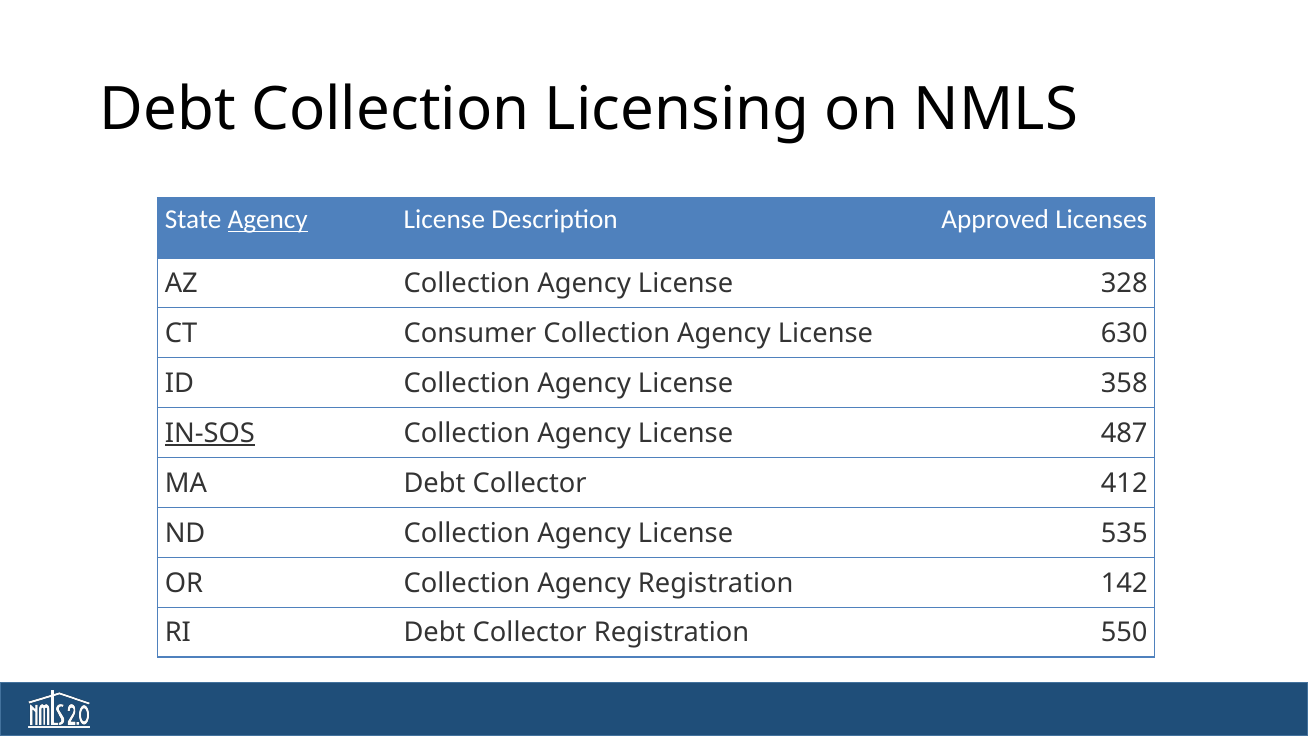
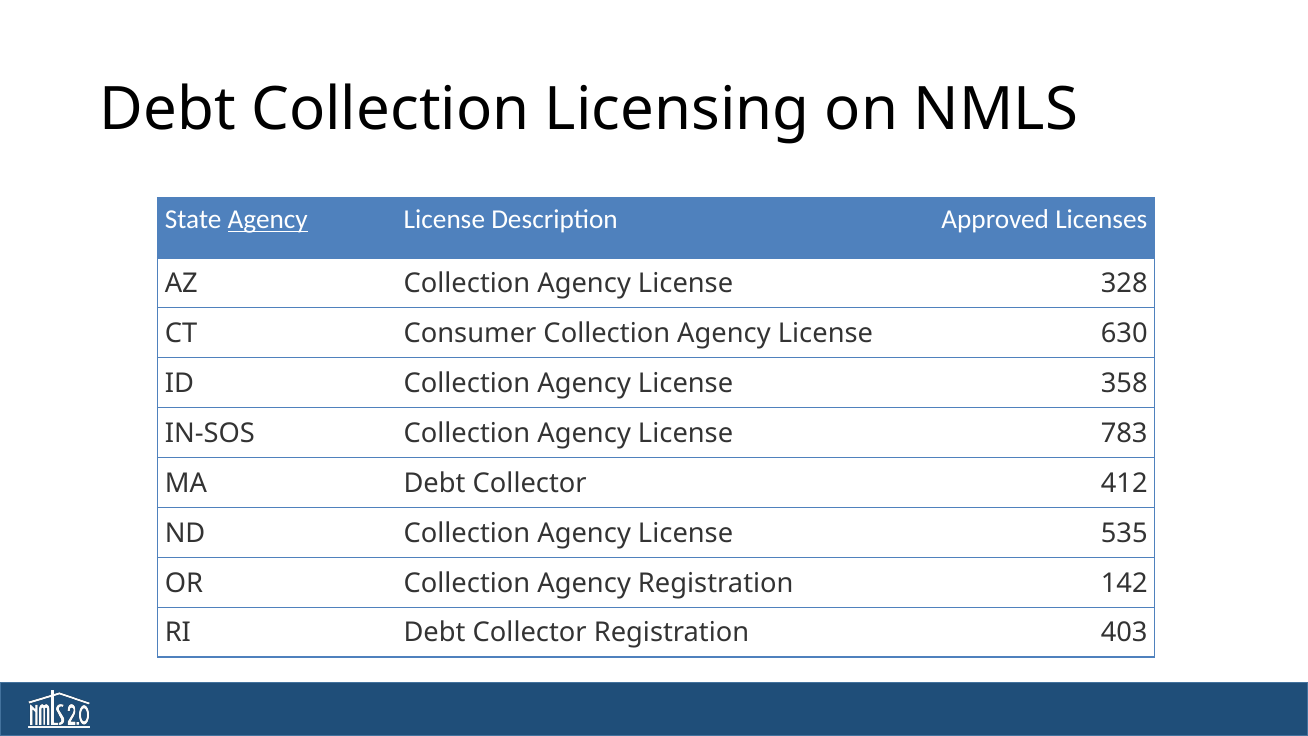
IN-SOS underline: present -> none (210, 433)
487: 487 -> 783 (1124, 433)
550: 550 -> 403 (1124, 633)
